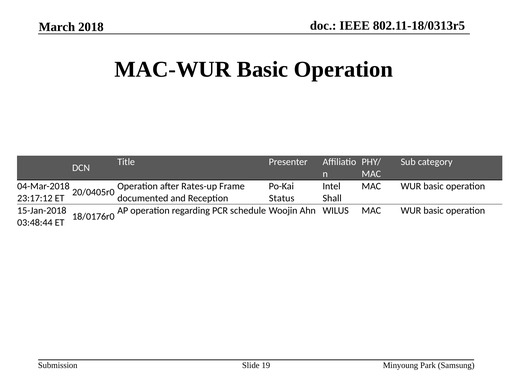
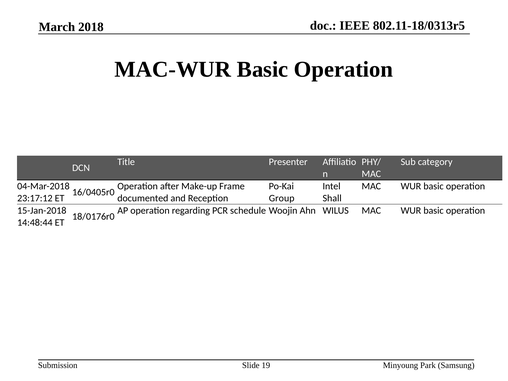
Rates-up: Rates-up -> Make-up (199, 186)
20/0405r0: 20/0405r0 -> 16/0405r0 (93, 192)
Status: Status -> Group (282, 198)
03:48:44: 03:48:44 -> 14:48:44 (35, 223)
